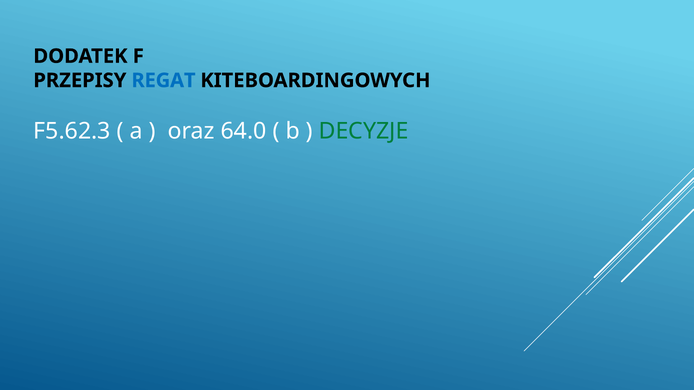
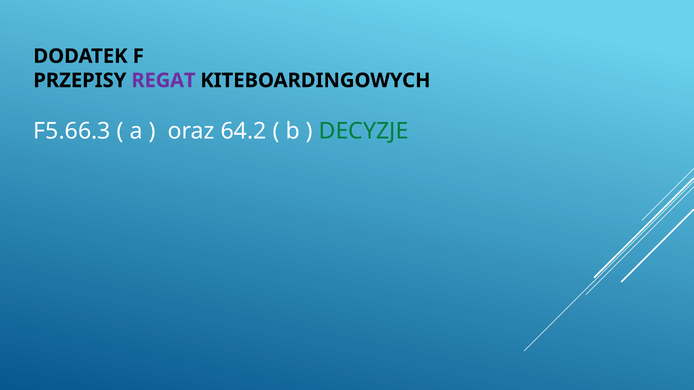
REGAT colour: blue -> purple (163, 81)
F5.62.3: F5.62.3 -> F5.66.3 (72, 131)
64.0: 64.0 -> 64.2 (244, 131)
